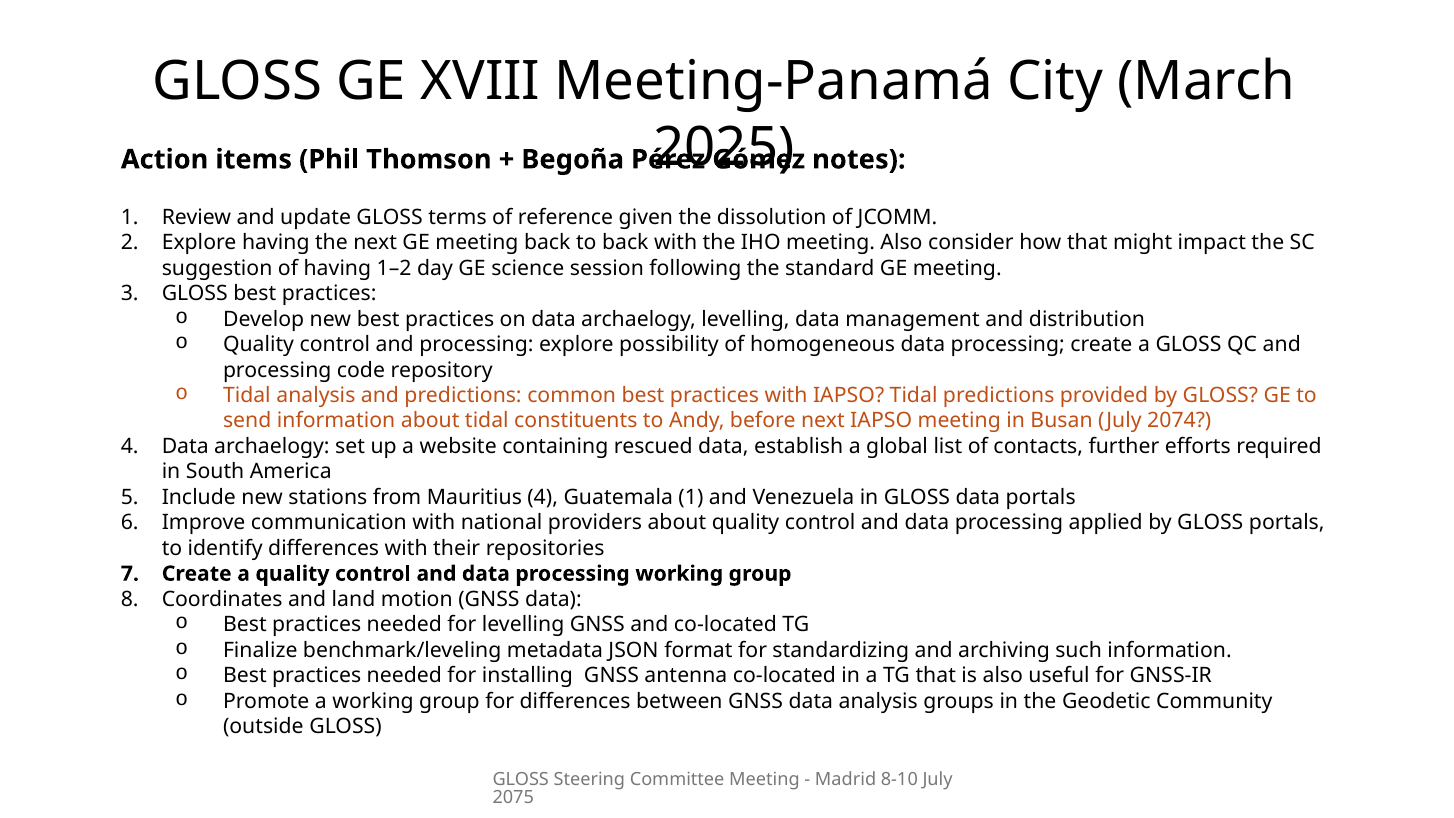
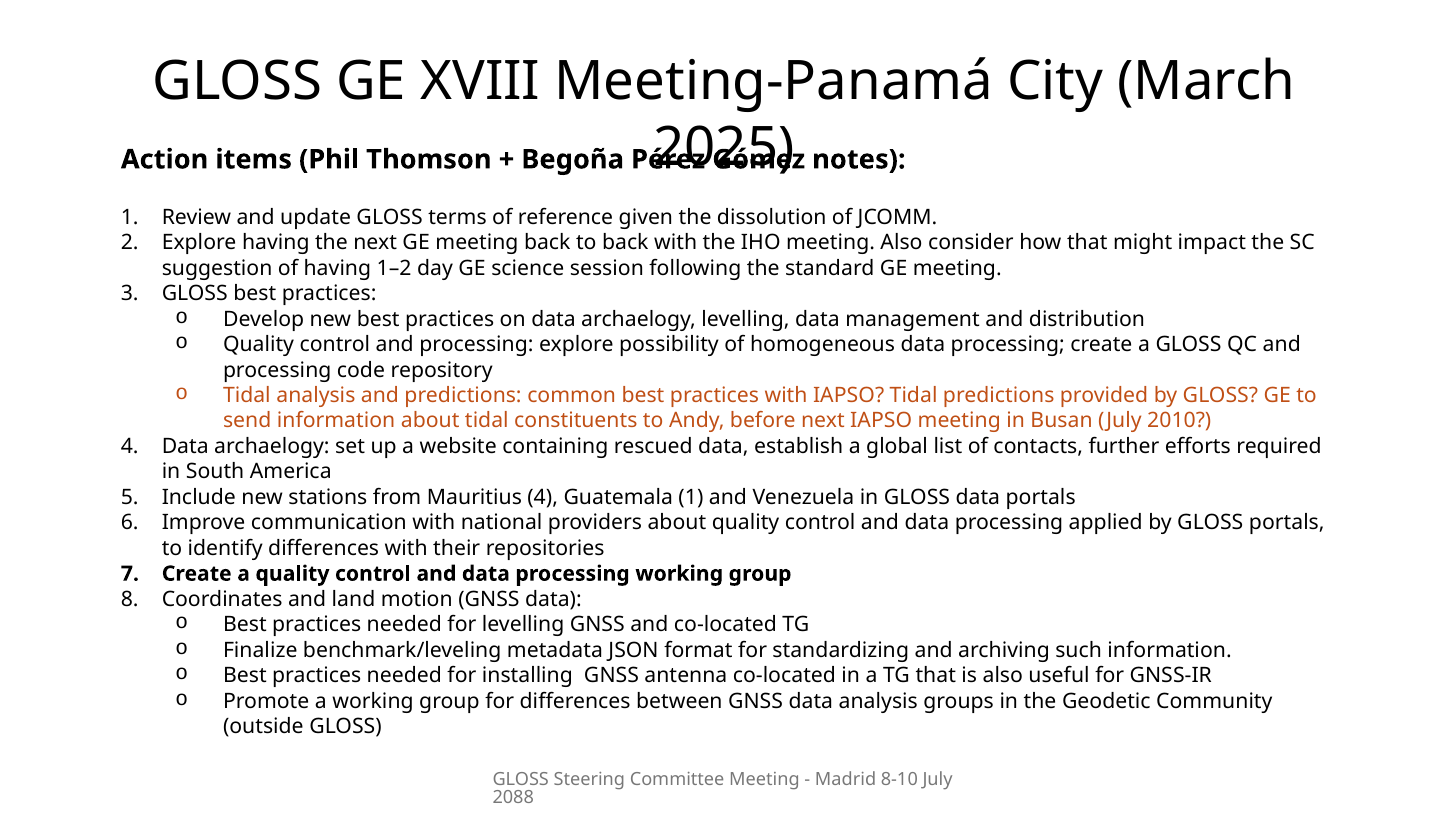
2074: 2074 -> 2010 (1179, 421)
2075: 2075 -> 2088 (513, 798)
